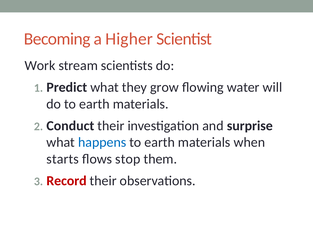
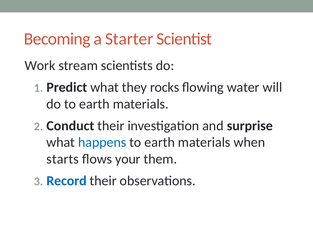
Higher: Higher -> Starter (129, 39)
grow: grow -> rocks (165, 88)
stop: stop -> your (128, 160)
Record colour: red -> blue (67, 181)
